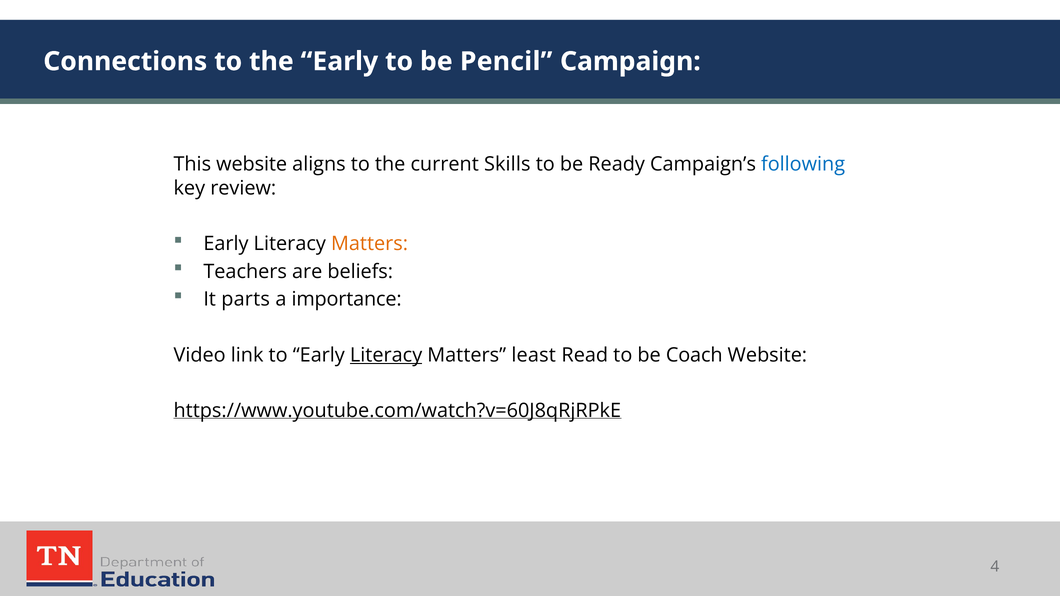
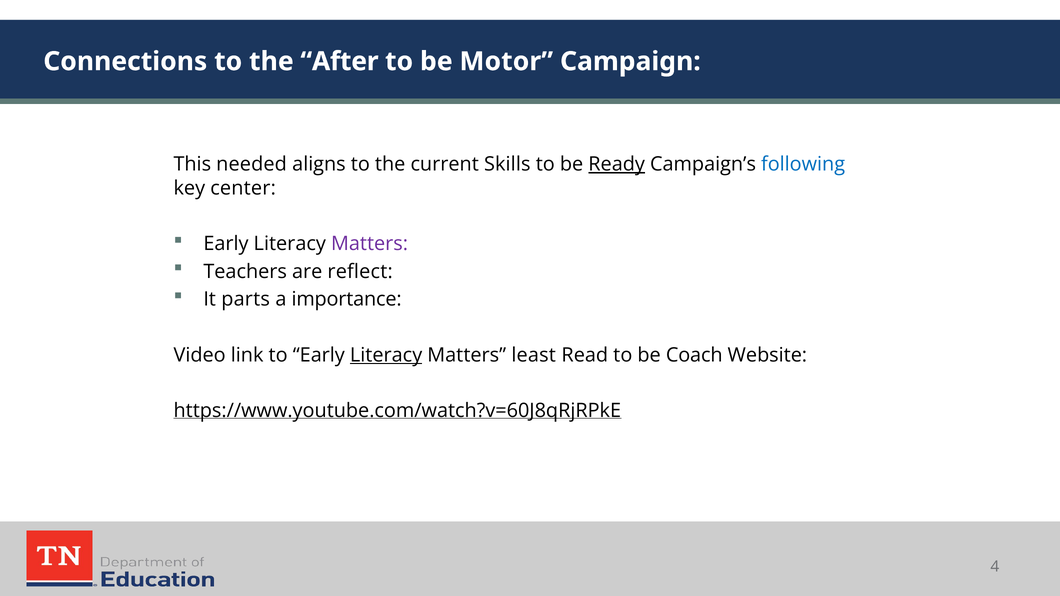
the Early: Early -> After (340, 61)
Pencil: Pencil -> Motor (506, 61)
This website: website -> needed (252, 164)
Ready underline: none -> present (617, 164)
review: review -> center (243, 188)
Matters colour: orange -> purple (370, 244)
beliefs: beliefs -> reflect (360, 272)
